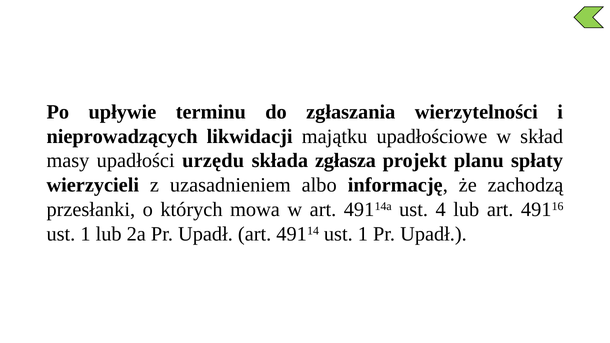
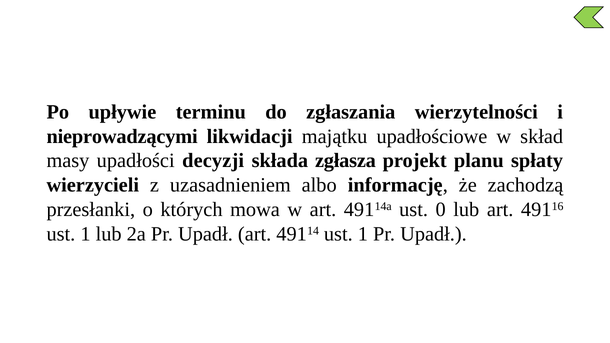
nieprowadzących: nieprowadzących -> nieprowadzącymi (122, 136)
urzędu: urzędu -> decyzji (213, 161)
4: 4 -> 0 (441, 210)
